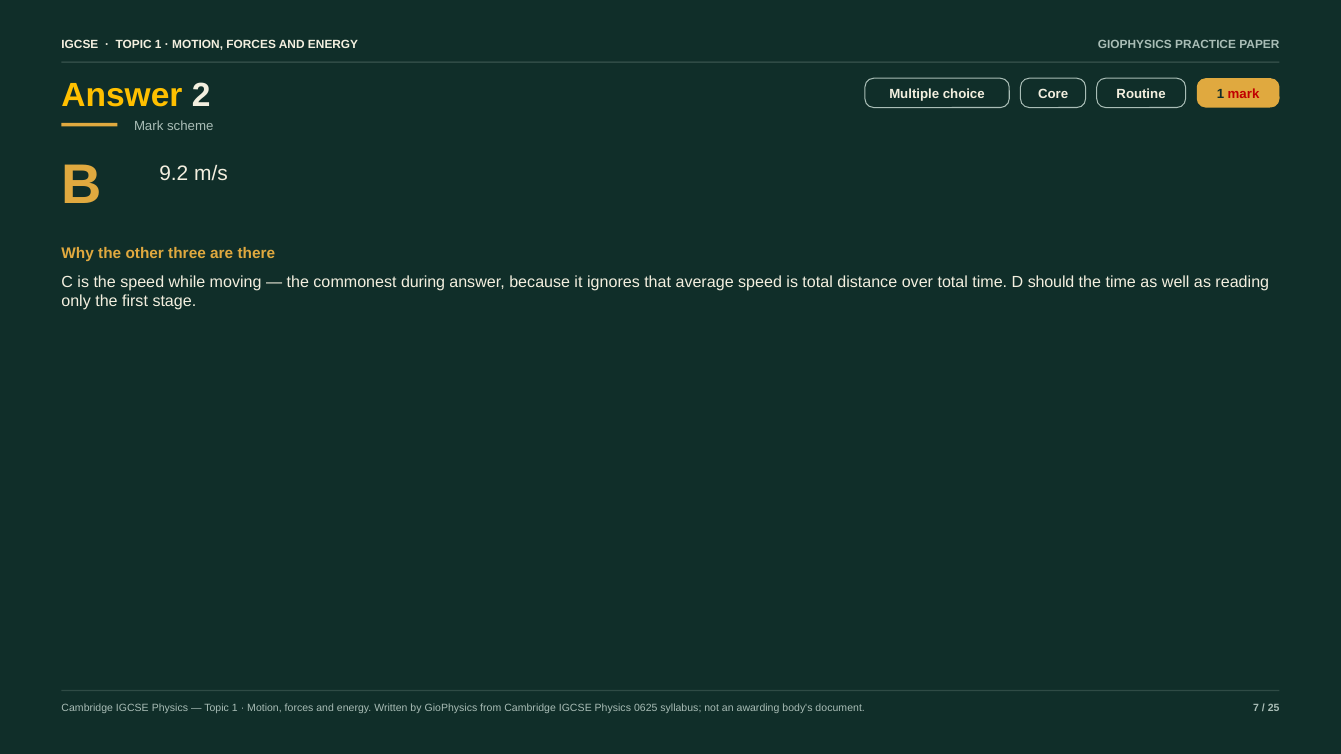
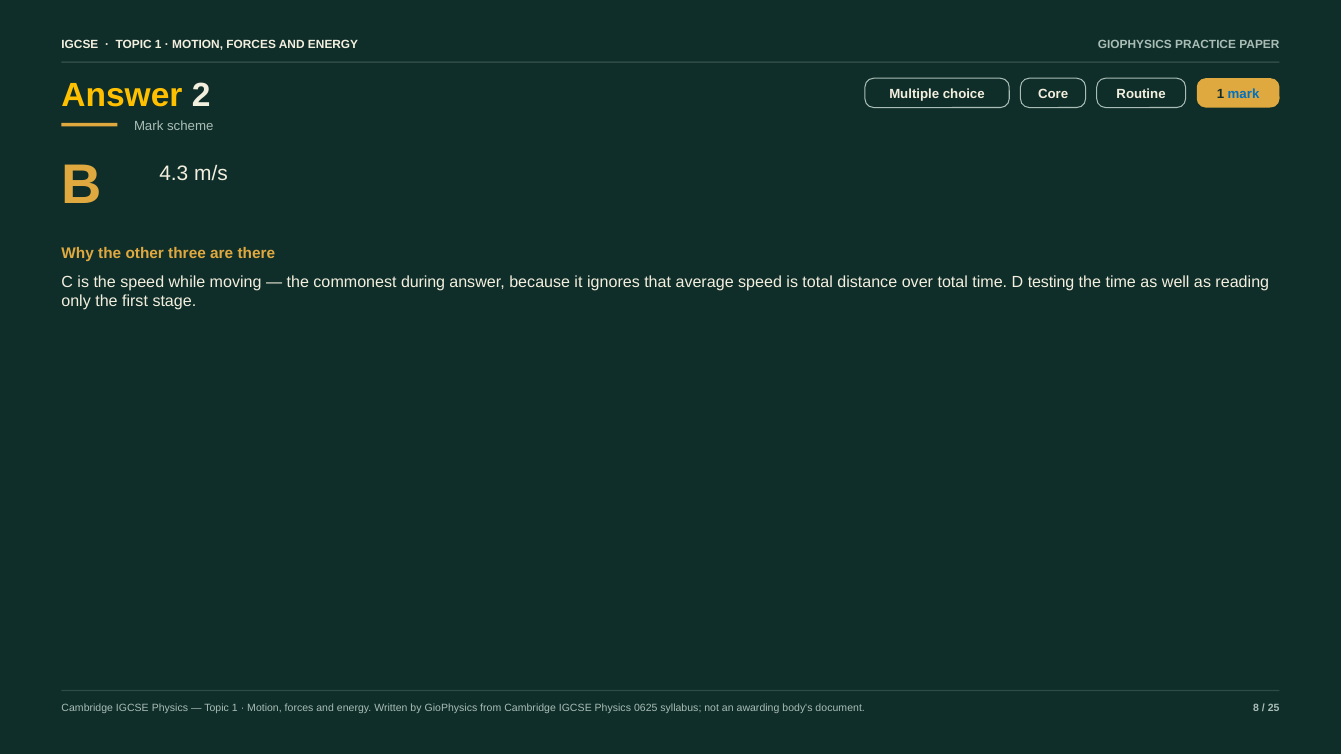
mark colour: red -> blue (1244, 94)
9.2: 9.2 -> 4.3 (174, 173)
should: should -> testing (1051, 282)
7: 7 -> 8 (1256, 708)
